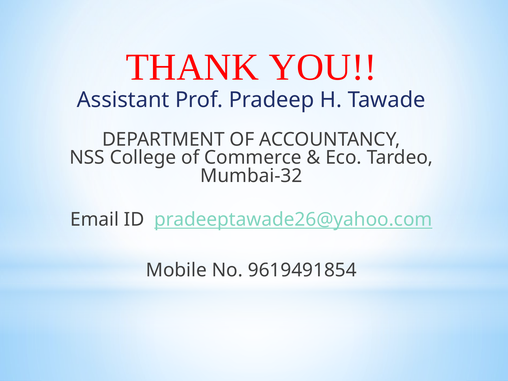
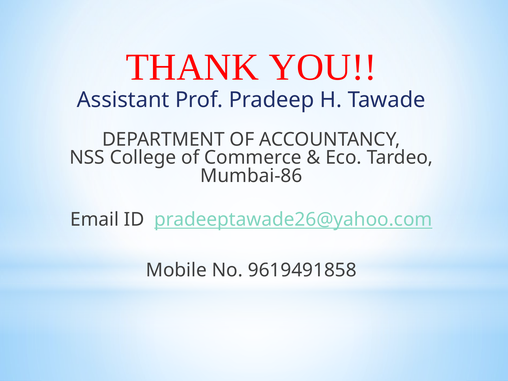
Mumbai-32: Mumbai-32 -> Mumbai-86 (251, 176)
9619491854: 9619491854 -> 9619491858 (302, 270)
